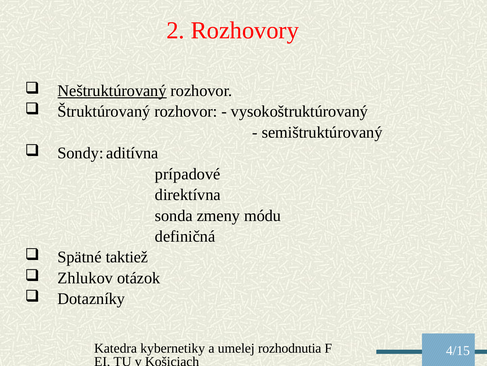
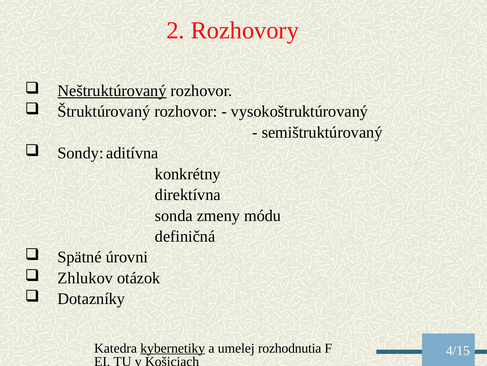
prípadové: prípadové -> konkrétny (188, 174)
taktiež: taktiež -> úrovni (127, 257)
kybernetiky underline: none -> present (173, 348)
